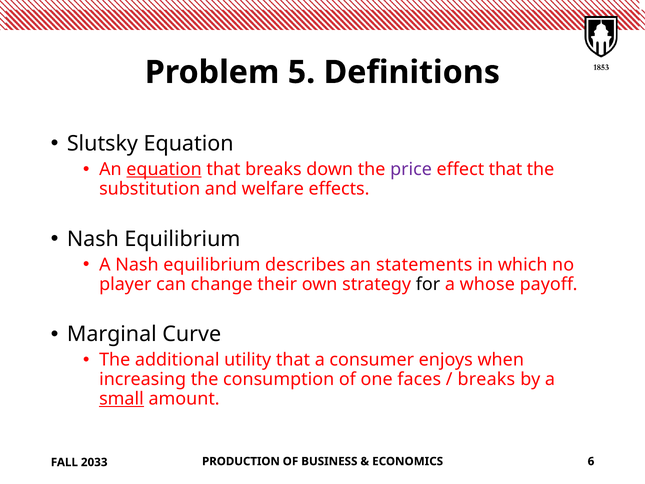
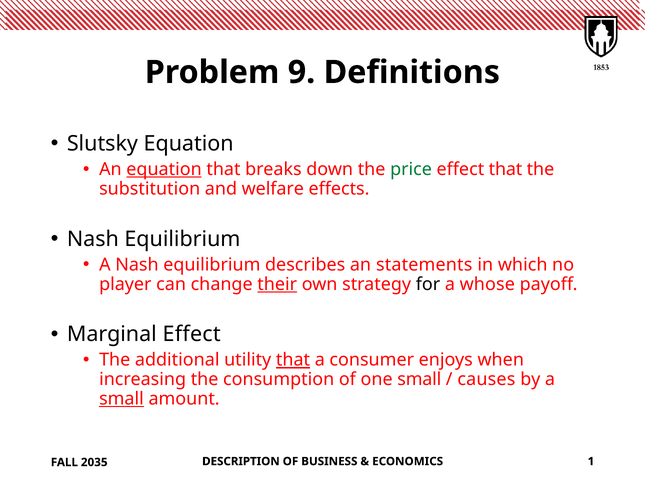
5: 5 -> 9 (301, 72)
price colour: purple -> green (411, 169)
their underline: none -> present (277, 284)
Marginal Curve: Curve -> Effect (192, 334)
that underline: none -> present (293, 360)
one faces: faces -> small (419, 379)
breaks: breaks -> causes (486, 379)
PRODUCTION: PRODUCTION -> DESCRIPTION (241, 461)
6: 6 -> 1 (591, 461)
2033: 2033 -> 2035 (94, 462)
